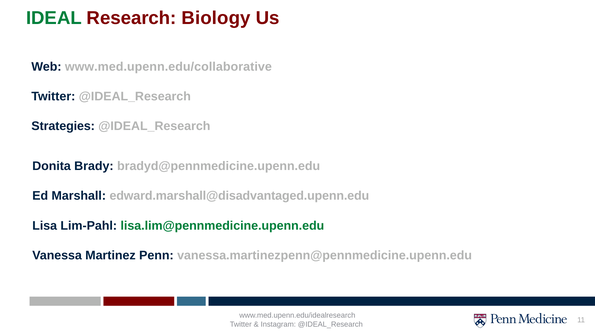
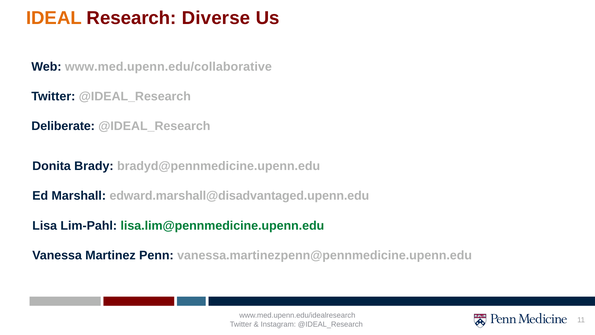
IDEAL colour: green -> orange (54, 18)
Biology: Biology -> Diverse (216, 18)
Strategies: Strategies -> Deliberate (63, 126)
